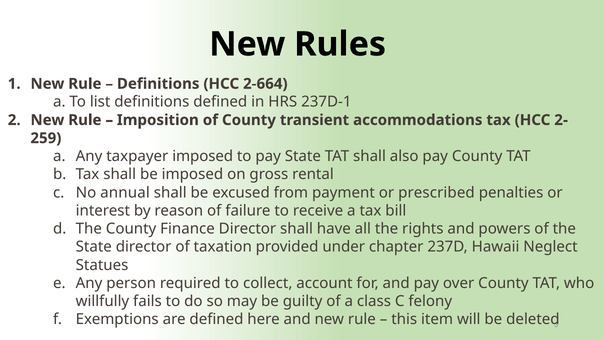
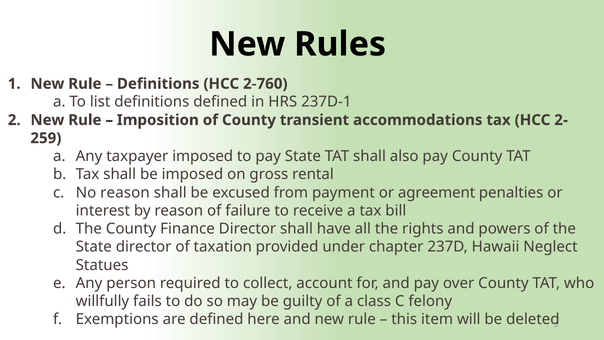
2-664: 2-664 -> 2-760 (265, 84)
No annual: annual -> reason (125, 192)
prescribed: prescribed -> agreement (437, 192)
